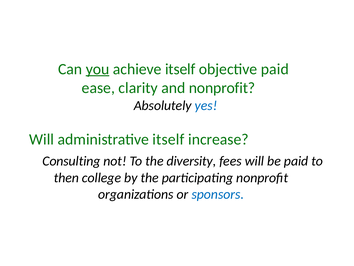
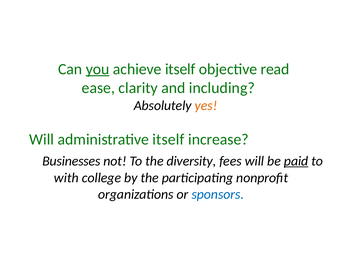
objective paid: paid -> read (275, 69)
and nonprofit: nonprofit -> including (222, 88)
yes colour: blue -> orange (206, 105)
Consulting: Consulting -> Businesses (71, 161)
paid underline: none -> present (296, 161)
then: then -> with (66, 177)
